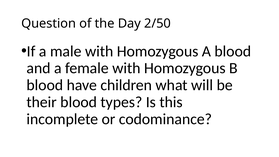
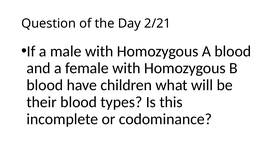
2/50: 2/50 -> 2/21 (158, 23)
